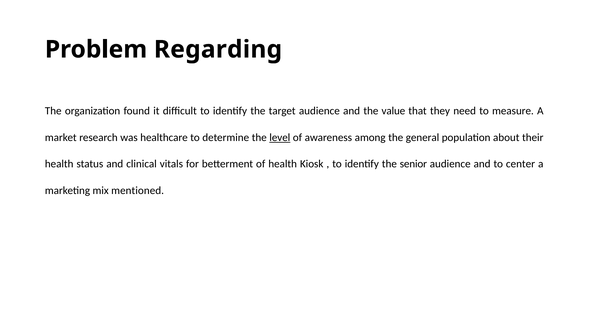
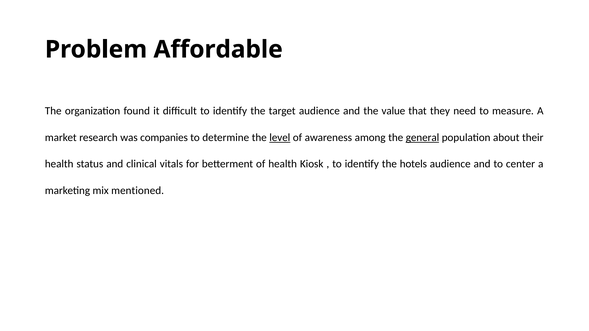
Regarding: Regarding -> Affordable (218, 49)
healthcare: healthcare -> companies (164, 138)
general underline: none -> present (423, 138)
senior: senior -> hotels (413, 164)
